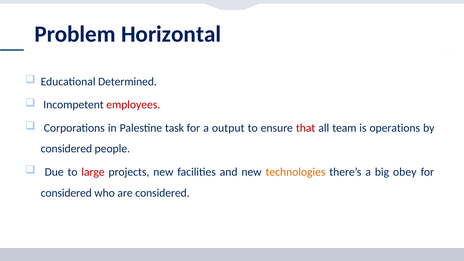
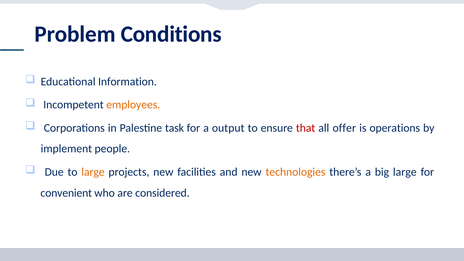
Horizontal: Horizontal -> Conditions (171, 34)
Determined: Determined -> Information (127, 82)
employees colour: red -> orange (133, 105)
team: team -> offer (344, 128)
considered: considered -> implement (66, 149)
large colour: red -> orange (93, 172)
big obey: obey -> large (405, 172)
considered: considered -> convenient (66, 193)
